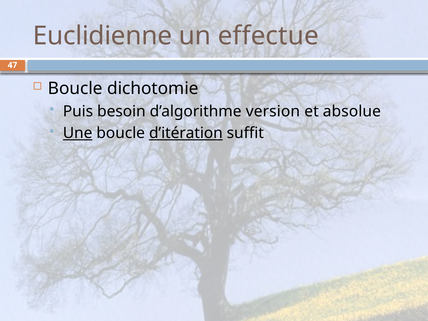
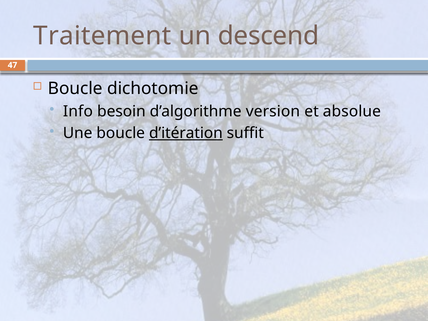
Euclidienne: Euclidienne -> Traitement (102, 36)
effectue: effectue -> descend (268, 36)
Puis: Puis -> Info (78, 111)
Une underline: present -> none (78, 133)
